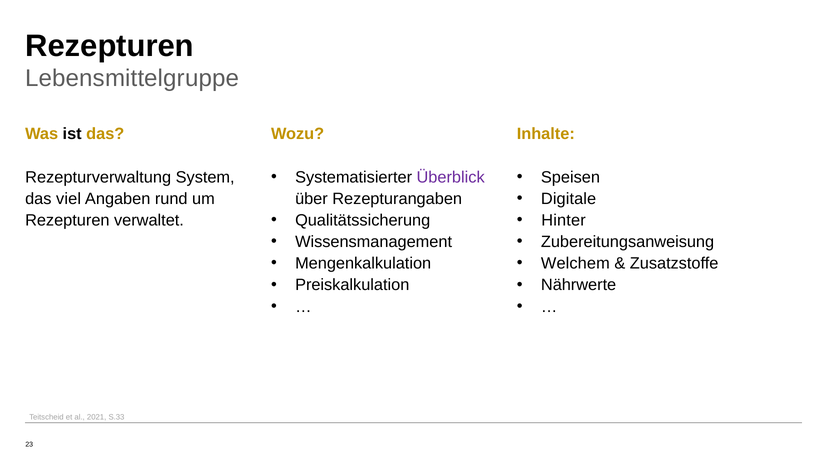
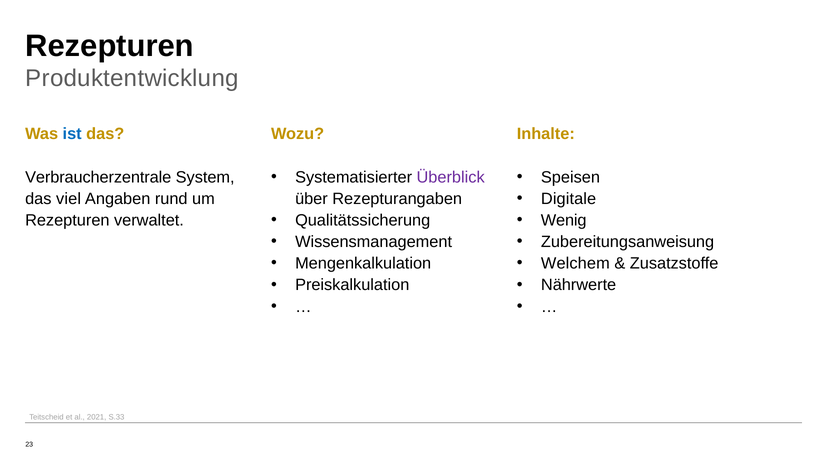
Lebensmittelgruppe: Lebensmittelgruppe -> Produktentwicklung (132, 78)
ist colour: black -> blue (72, 134)
Rezepturverwaltung: Rezepturverwaltung -> Verbraucherzentrale (98, 177)
Hinter: Hinter -> Wenig (564, 220)
